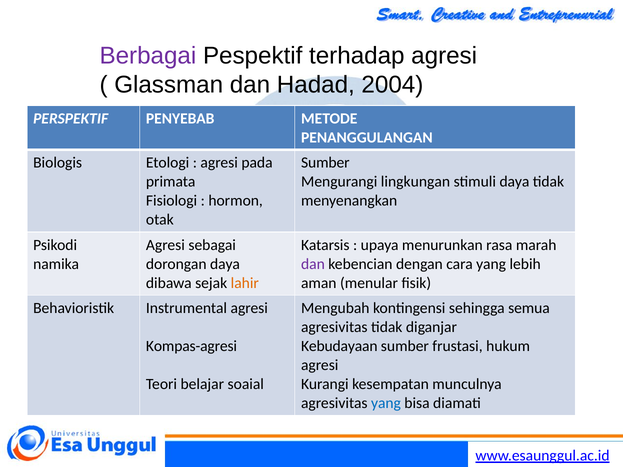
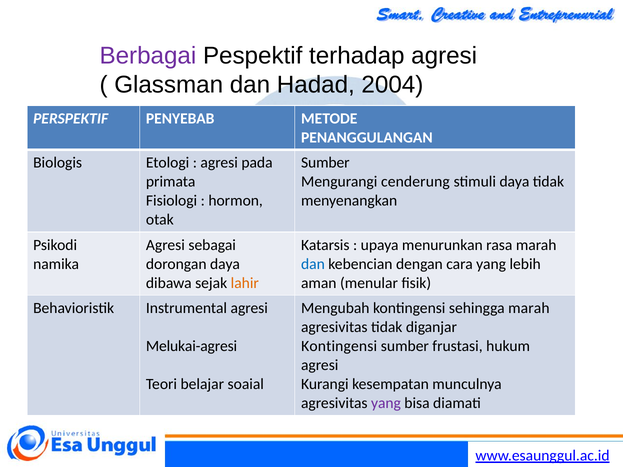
lingkungan: lingkungan -> cenderung (415, 182)
dan colour: purple -> blue (313, 264)
sehingga semua: semua -> marah (529, 308)
Kompas-agresi: Kompas-agresi -> Melukai-agresi (192, 346)
Kebudayaan: Kebudayaan -> Kontingensi (339, 346)
yang colour: blue -> purple (386, 403)
